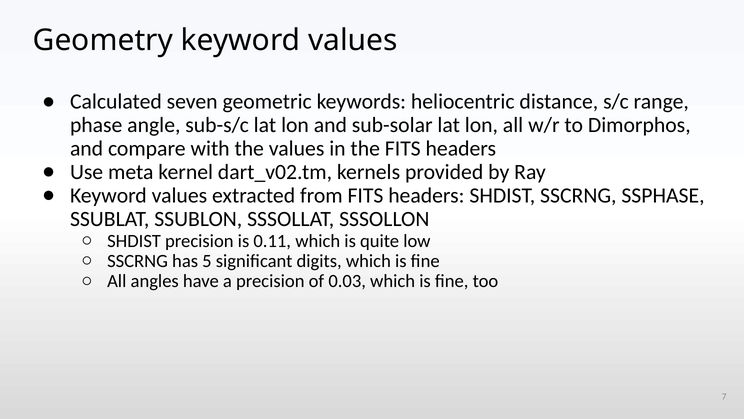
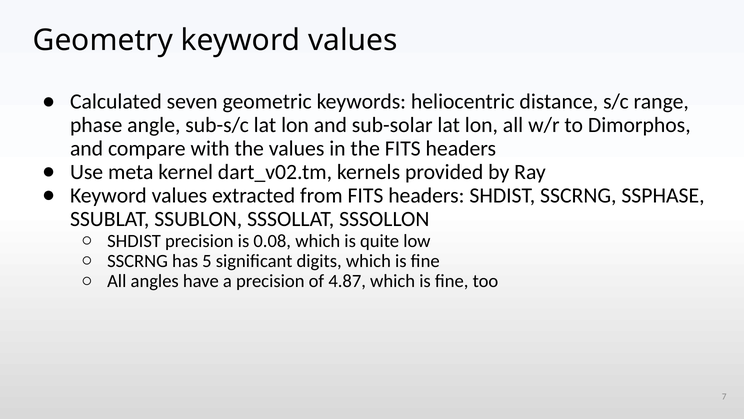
0.11: 0.11 -> 0.08 (272, 241)
0.03: 0.03 -> 4.87 (347, 281)
